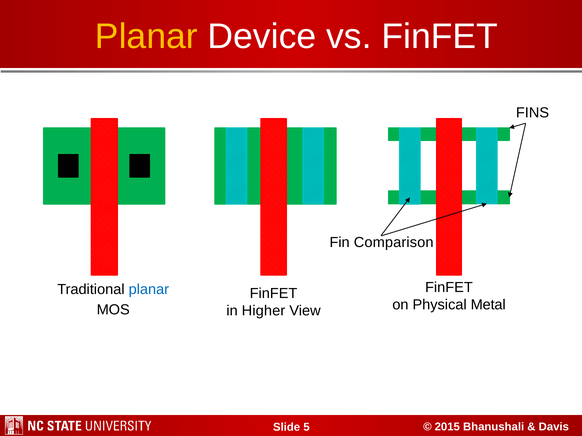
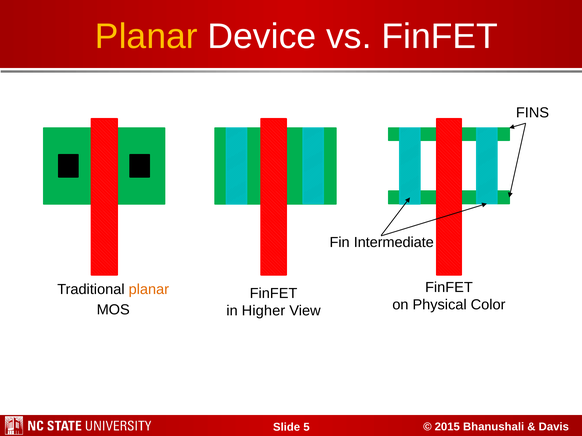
Comparison: Comparison -> Intermediate (394, 243)
planar colour: blue -> orange (149, 290)
Metal: Metal -> Color (488, 305)
